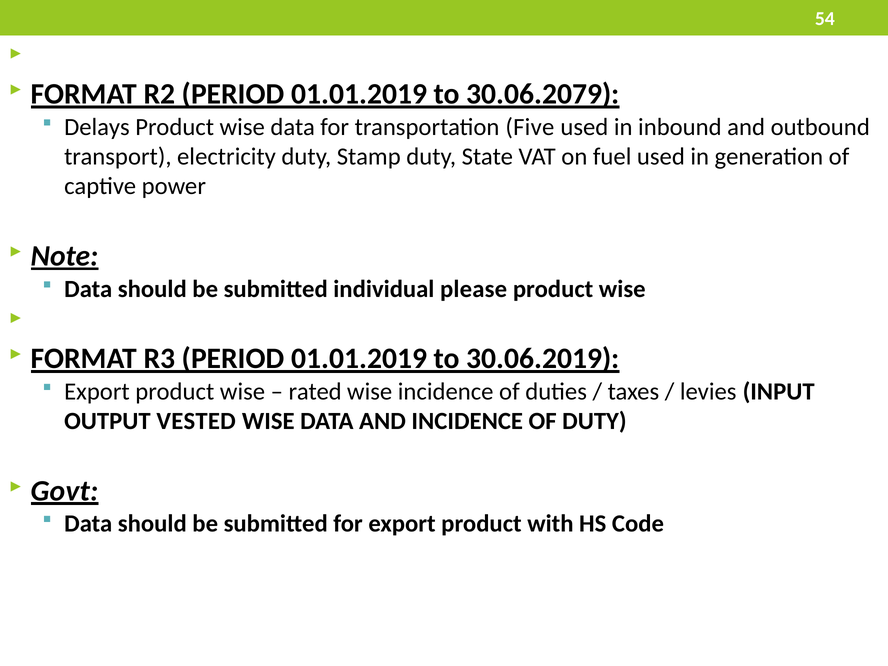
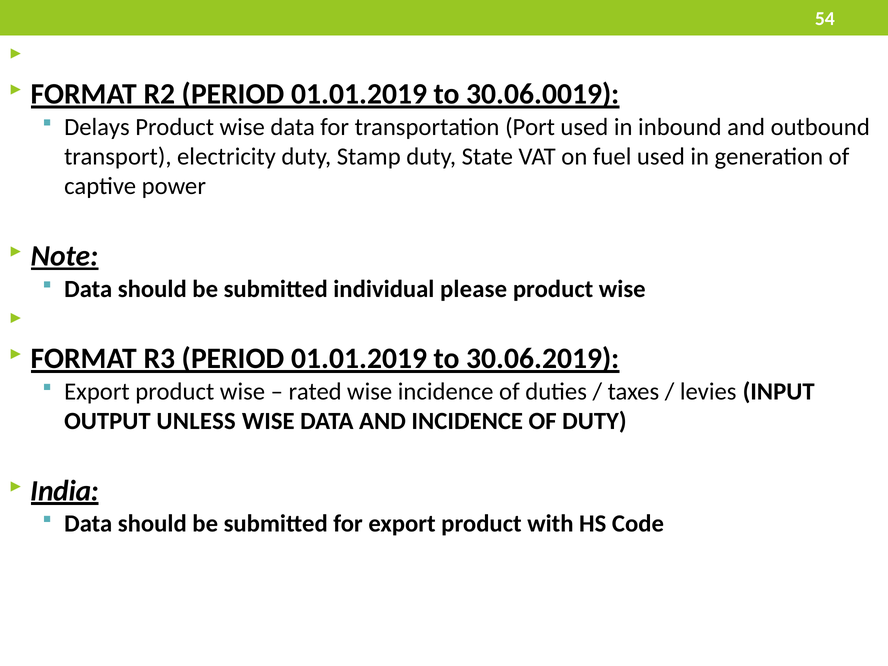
30.06.2079: 30.06.2079 -> 30.06.0019 (543, 94)
Five: Five -> Port (530, 127)
VESTED: VESTED -> UNLESS (196, 421)
Govt: Govt -> India (65, 491)
